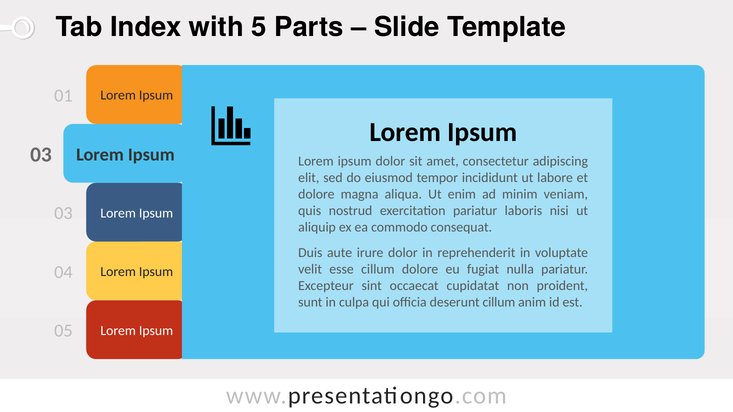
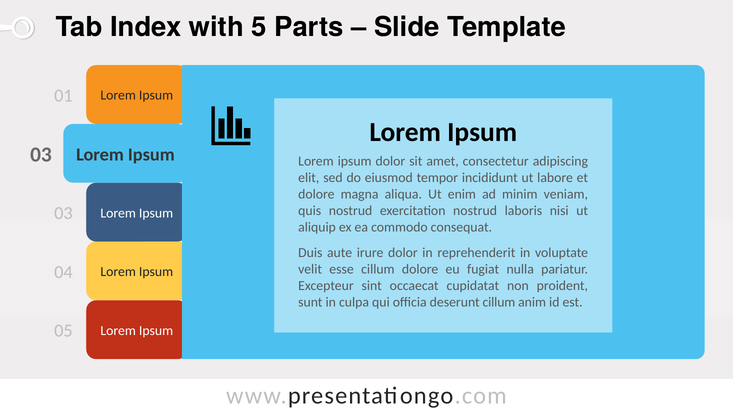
exercitation pariatur: pariatur -> nostrud (475, 211)
